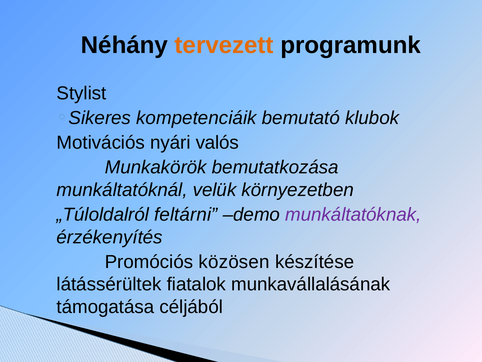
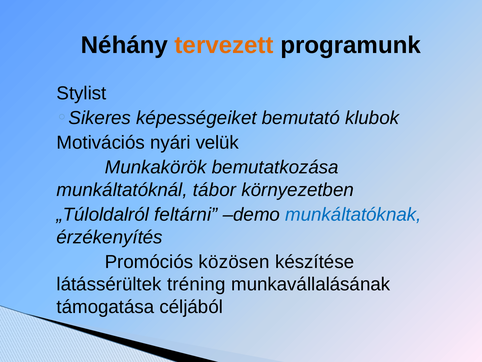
kompetenciáik: kompetenciáik -> képességeiket (196, 118)
valós: valós -> velük (217, 143)
velük: velük -> tábor (214, 190)
munkáltatóknak colour: purple -> blue (353, 214)
fiatalok: fiatalok -> tréning (196, 284)
